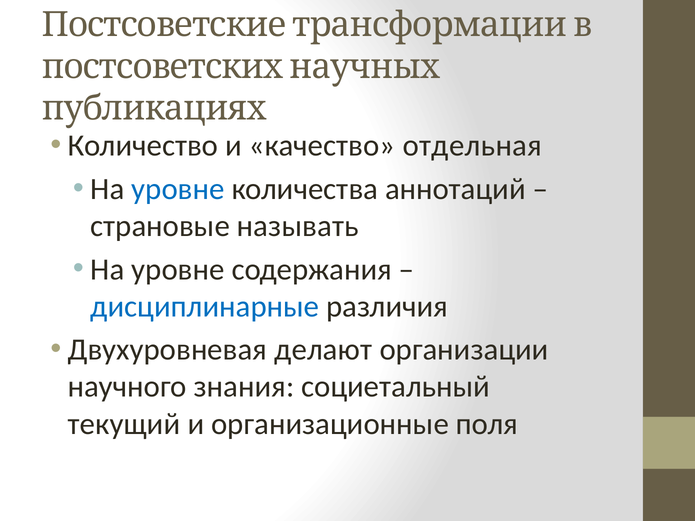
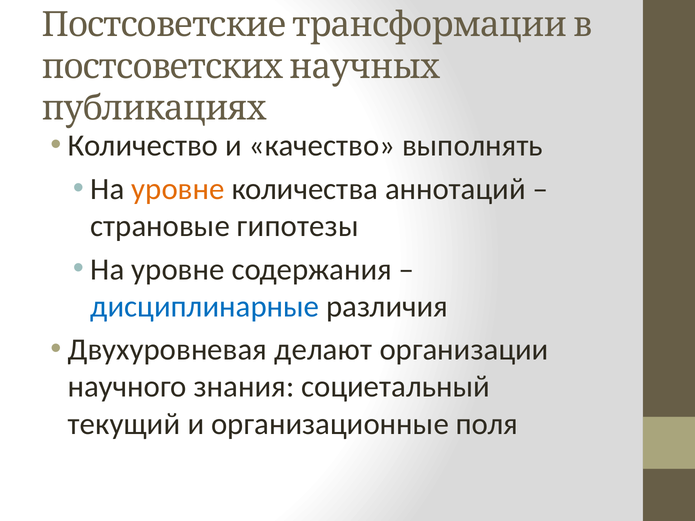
отдельная: отдельная -> выполнять (473, 146)
уровне colour: blue -> orange (178, 189)
называть: называть -> гипотезы (298, 226)
